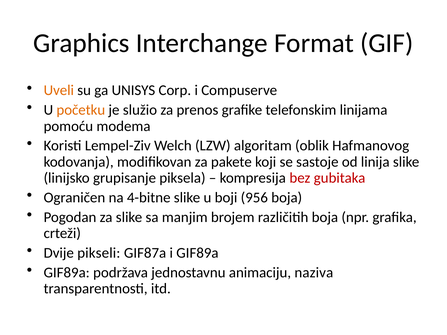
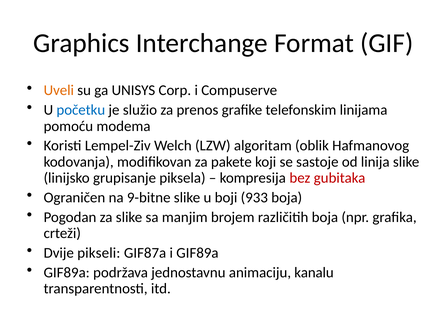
početku colour: orange -> blue (81, 110)
4-bitne: 4-bitne -> 9-bitne (149, 198)
956: 956 -> 933 (254, 198)
naziva: naziva -> kanalu (314, 273)
